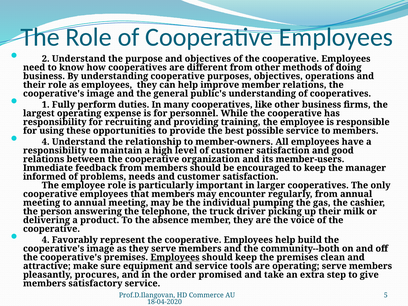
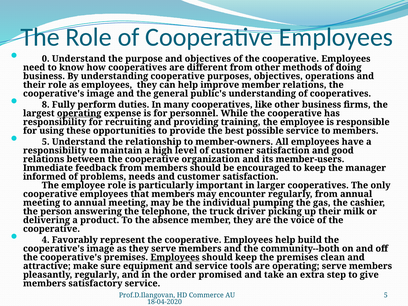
2: 2 -> 0 (46, 59)
1: 1 -> 8 (46, 105)
operating underline: none -> present (79, 113)
4: 4 -> 5 (46, 142)
pleasantly procures: procures -> regularly (97, 275)
